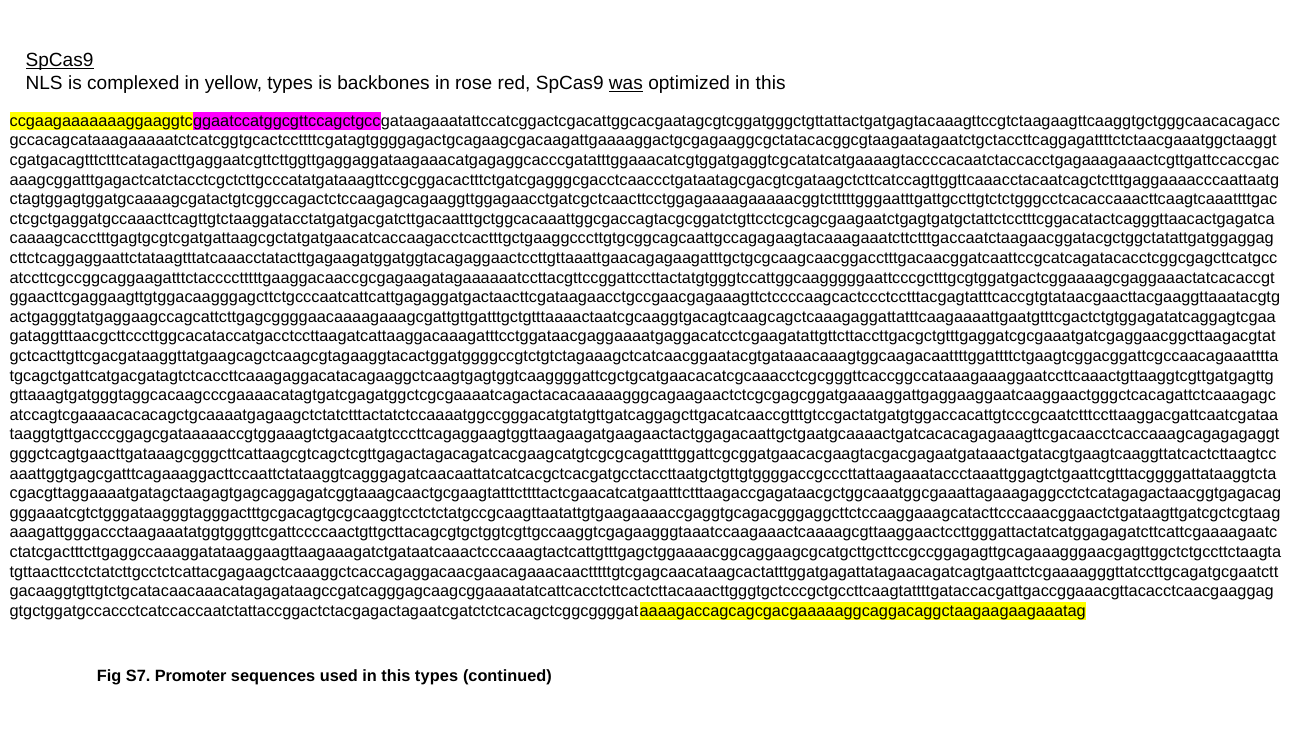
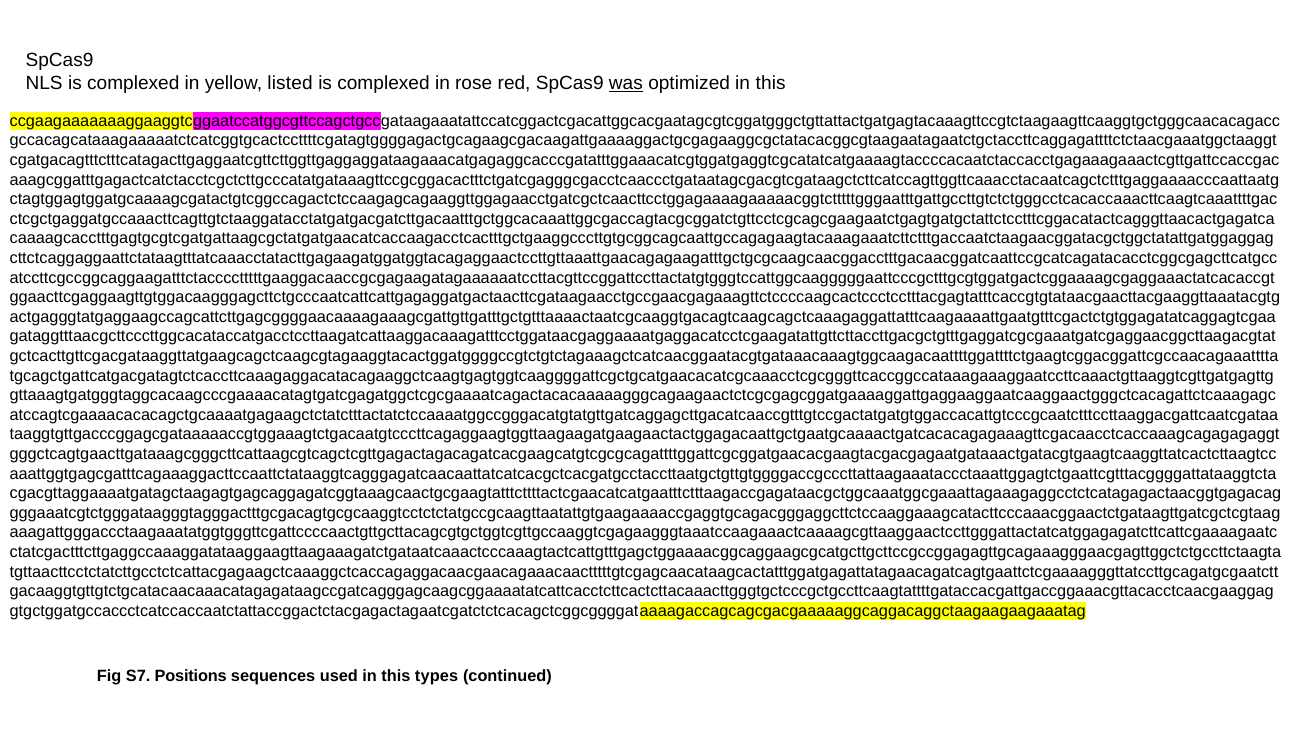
SpCas9 underline: present -> none (60, 60)
yellow types: types -> listed (290, 83)
backbones: backbones -> complexed (383, 83)
Promoter: Promoter -> Positions (191, 676)
